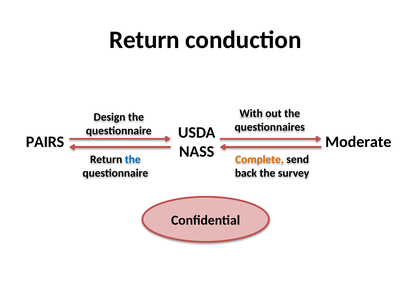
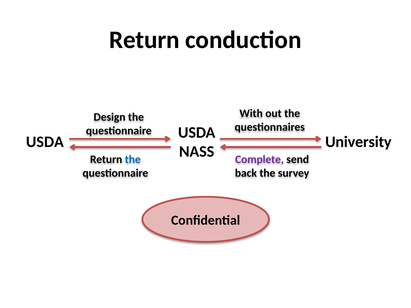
PAIRS: PAIRS -> USDA (45, 142)
Moderate: Moderate -> University (358, 142)
Complete colour: orange -> purple (260, 159)
